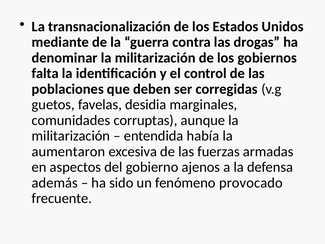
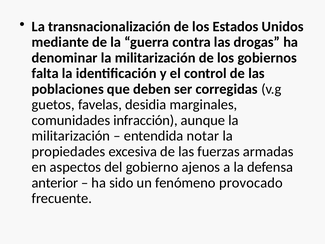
corruptas: corruptas -> infracción (146, 120)
había: había -> notar (203, 136)
aumentaron: aumentaron -> propiedades (68, 151)
además: además -> anterior (55, 183)
